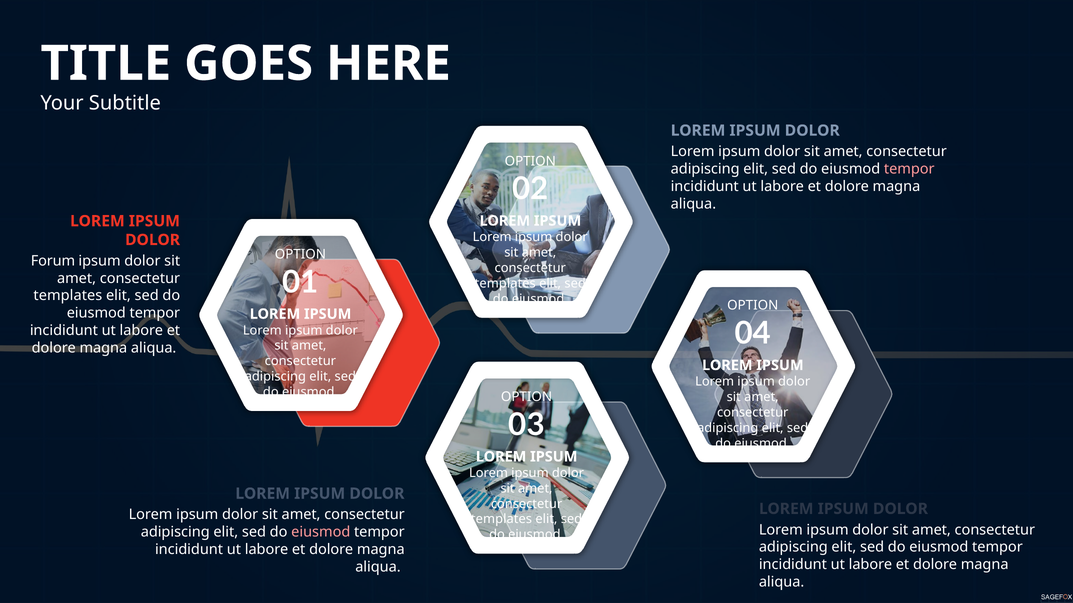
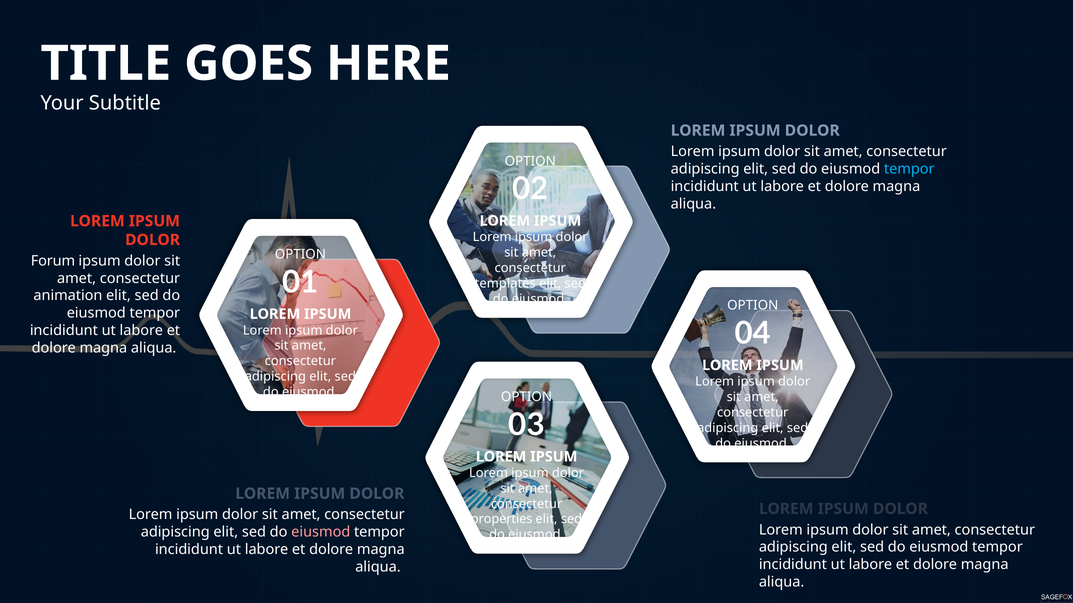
tempor colour: pink -> light blue (909, 169)
templates: templates -> animation (68, 296)
templates: templates -> properties (502, 520)
